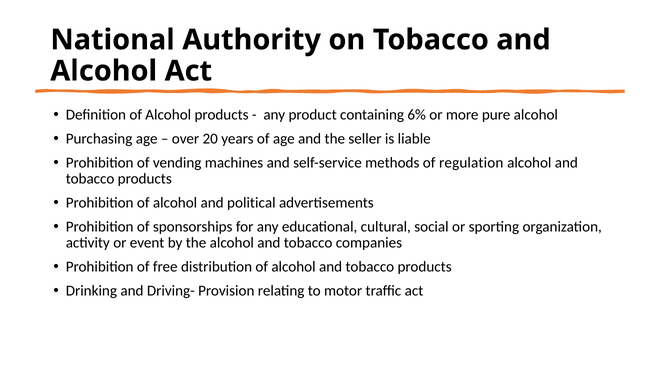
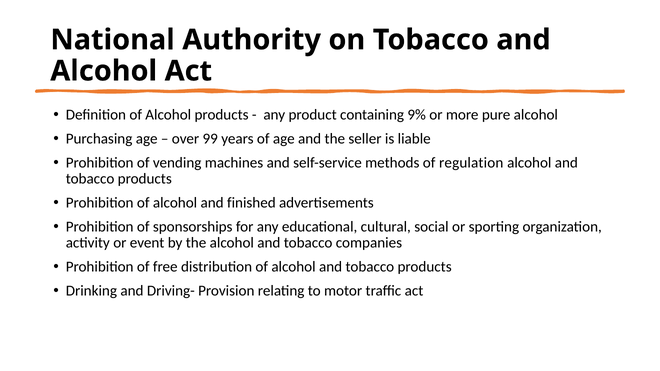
6%: 6% -> 9% (417, 115)
20: 20 -> 99 (210, 139)
political: political -> finished (251, 203)
